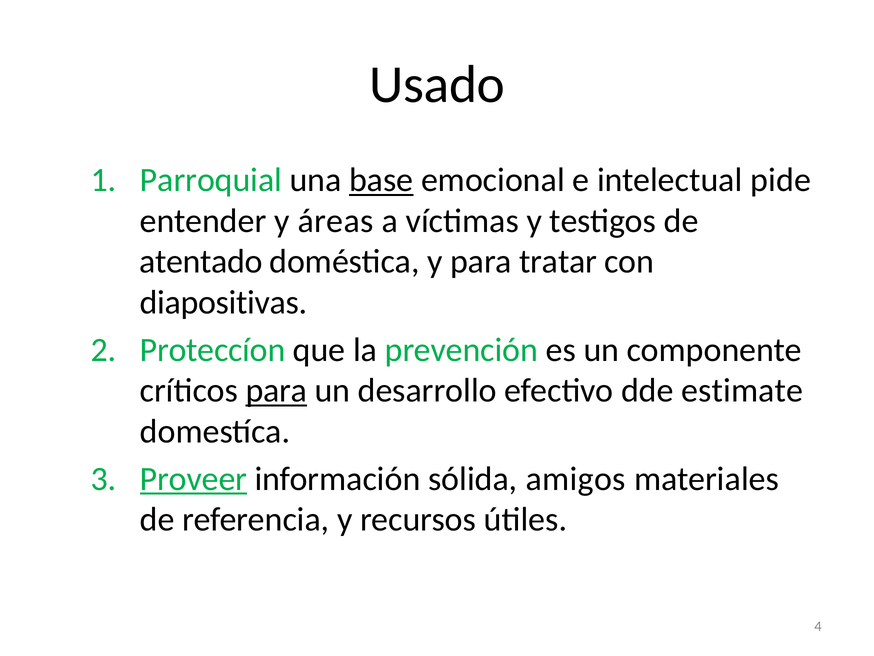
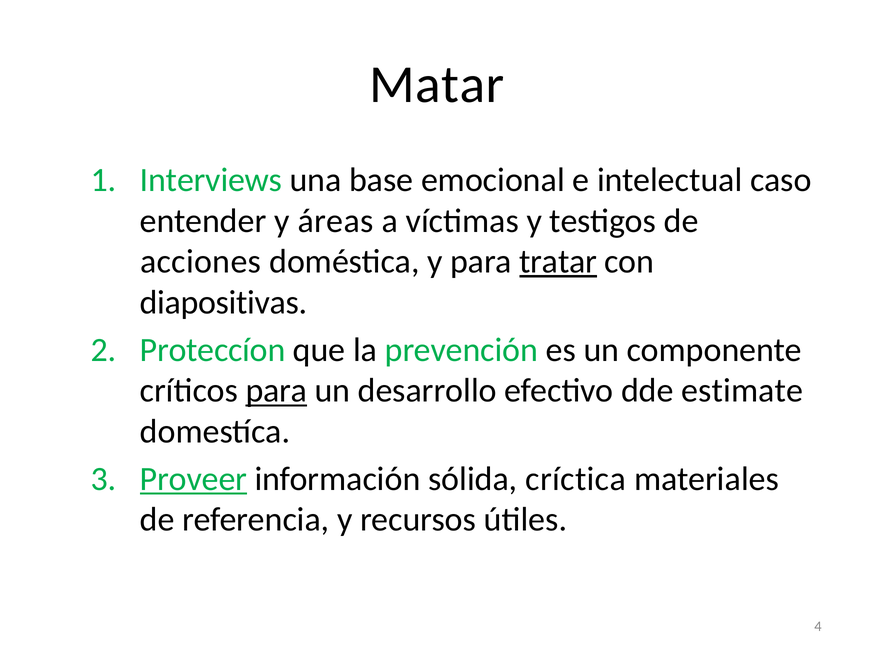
Usado: Usado -> Matar (437, 85)
Parroquial: Parroquial -> Interviews (211, 180)
base underline: present -> none (381, 180)
pide: pide -> caso (781, 180)
atentado: atentado -> acciones (201, 261)
tratar underline: none -> present (558, 261)
amigos: amigos -> críctica (576, 479)
